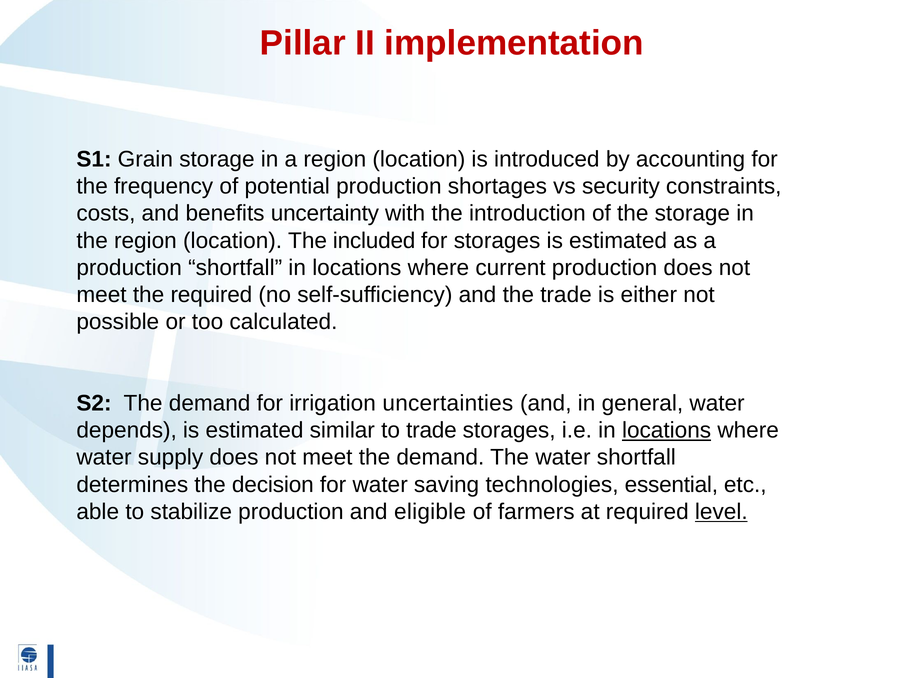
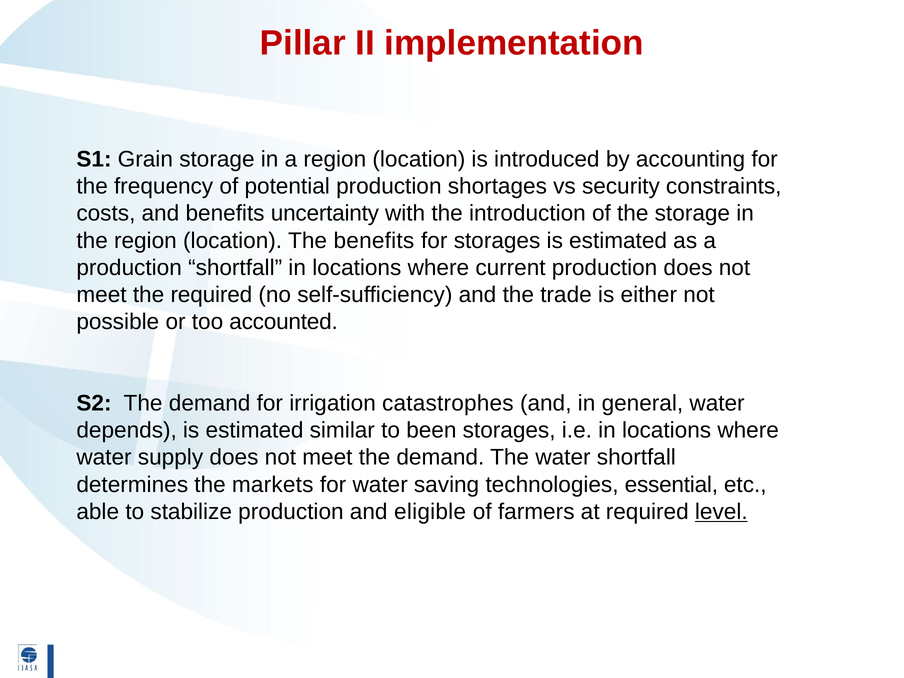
The included: included -> benefits (374, 241)
calculated: calculated -> accounted (284, 322)
uncertainties: uncertainties -> catastrophes (448, 403)
to trade: trade -> been (431, 430)
locations underline: present -> none (667, 430)
decision: decision -> markets (273, 485)
